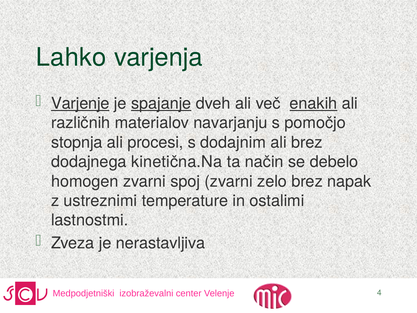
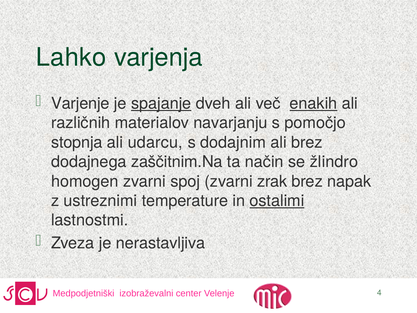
Varjenje underline: present -> none (80, 103)
procesi: procesi -> udarcu (155, 142)
kinetična.Na: kinetična.Na -> zaščitnim.Na (177, 162)
debelo: debelo -> žlindro (334, 162)
zelo: zelo -> zrak (272, 181)
ostalimi underline: none -> present (277, 201)
